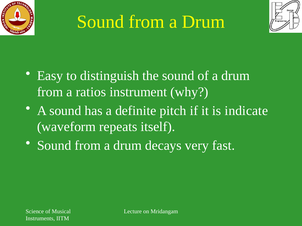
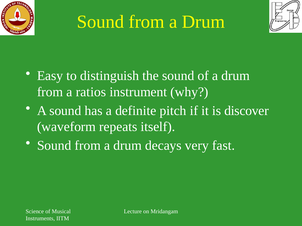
indicate: indicate -> discover (247, 111)
